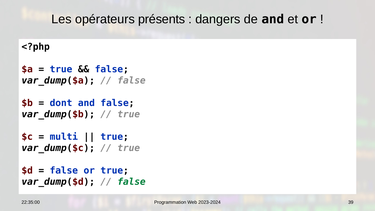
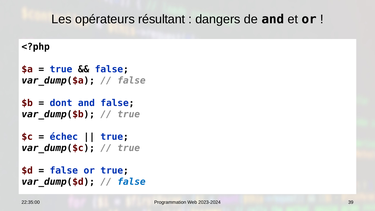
présents: présents -> résultant (162, 19)
multi: multi -> échec (64, 137)
false colour: green -> blue (132, 182)
